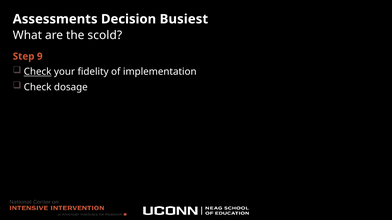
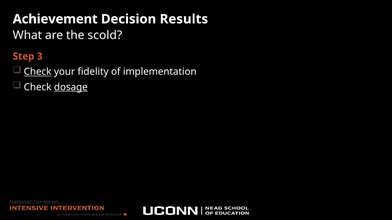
Assessments: Assessments -> Achievement (55, 19)
Busiest: Busiest -> Results (184, 19)
9: 9 -> 3 (40, 57)
dosage underline: none -> present (71, 87)
